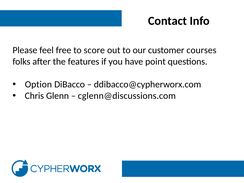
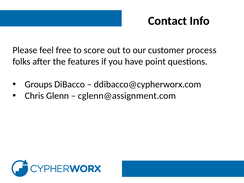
courses: courses -> process (201, 50)
Option: Option -> Groups (38, 84)
cglenn@discussions.com: cglenn@discussions.com -> cglenn@assignment.com (127, 96)
